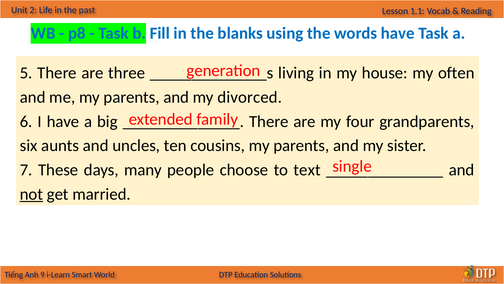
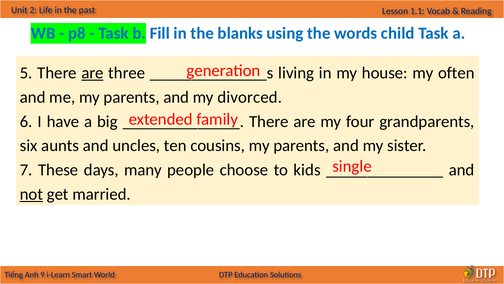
words have: have -> child (398, 33)
are underline: none -> present (92, 73)
text: text -> kids (307, 170)
